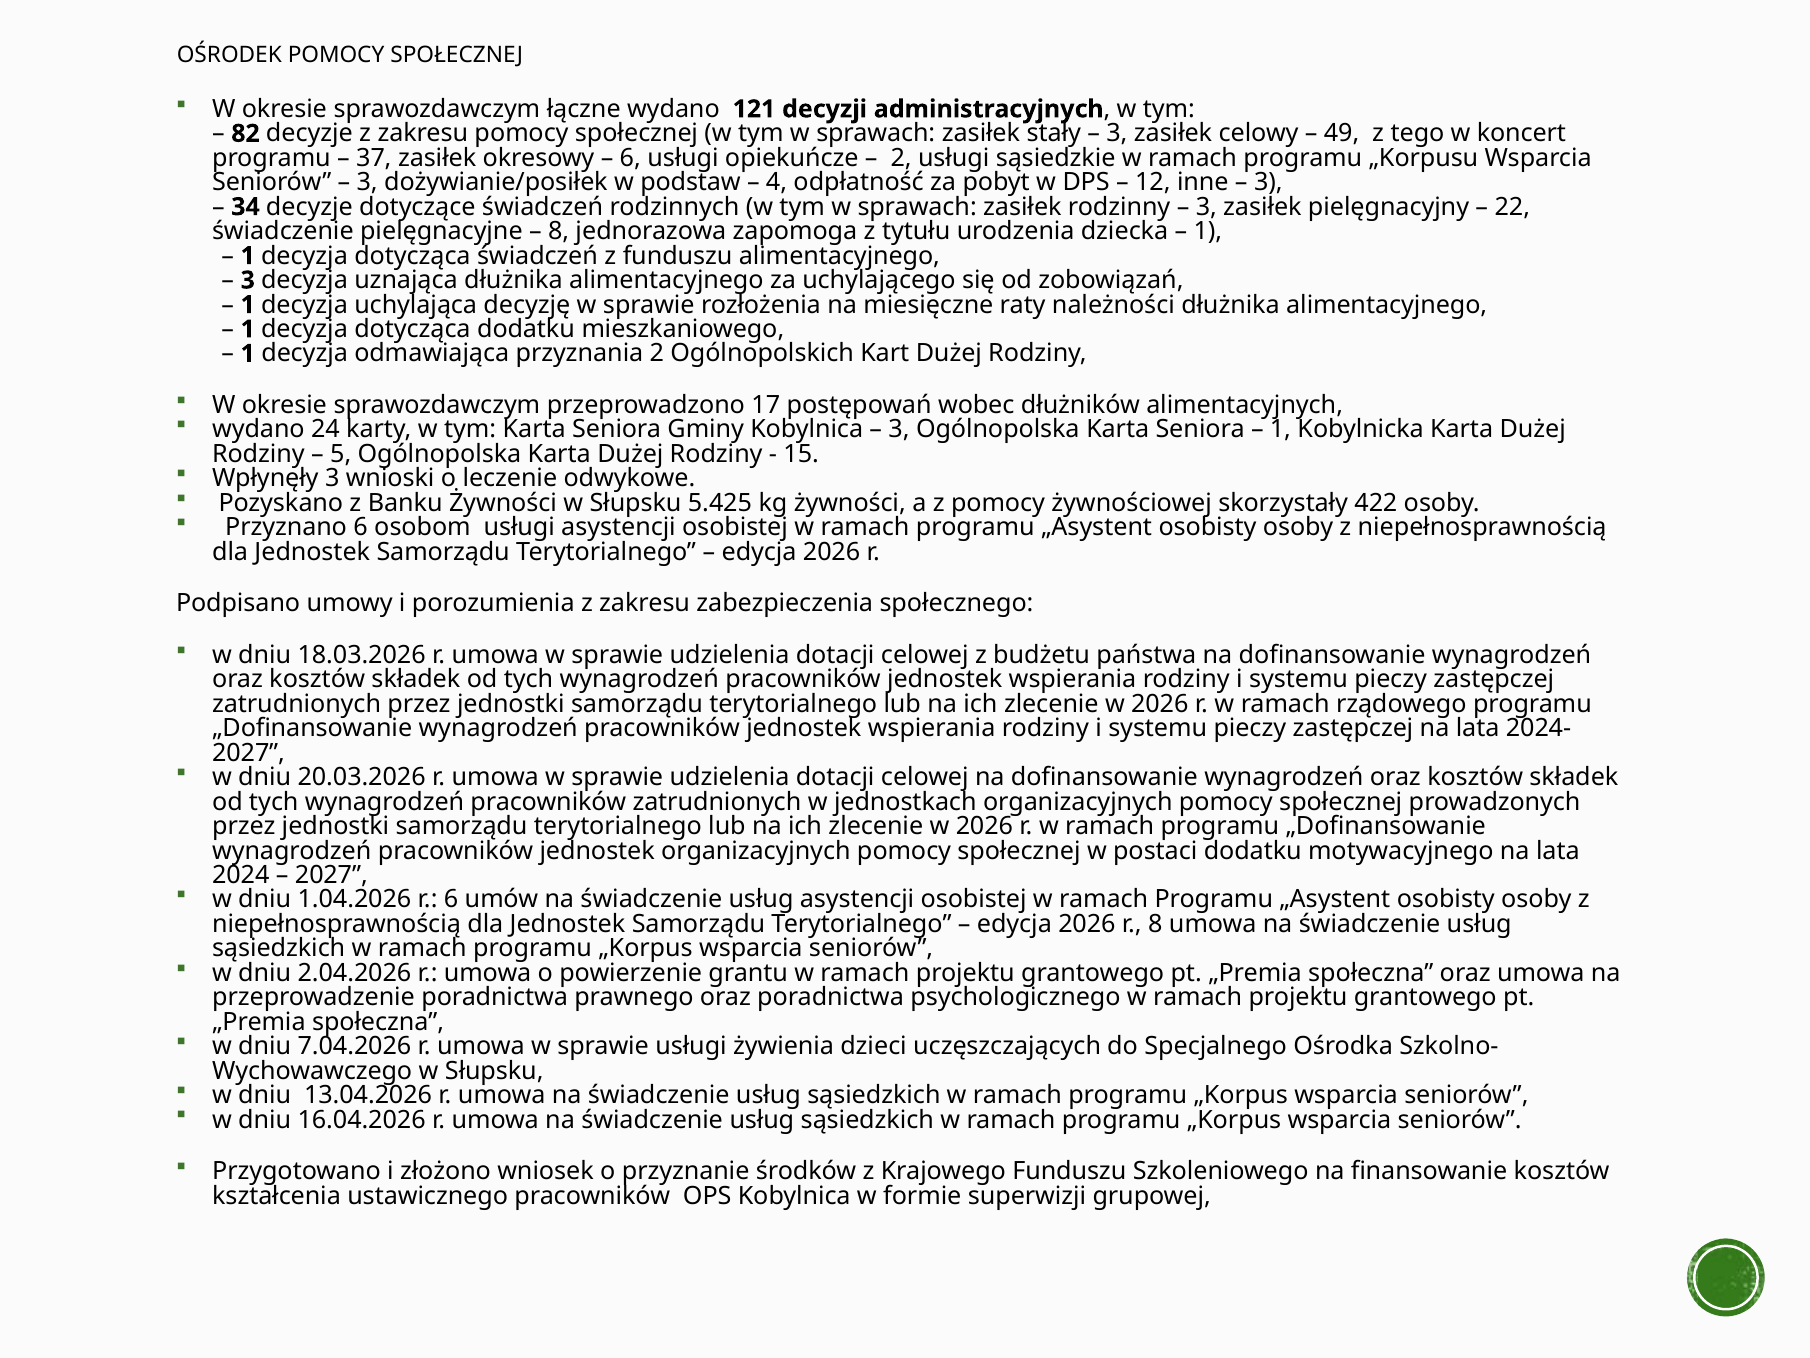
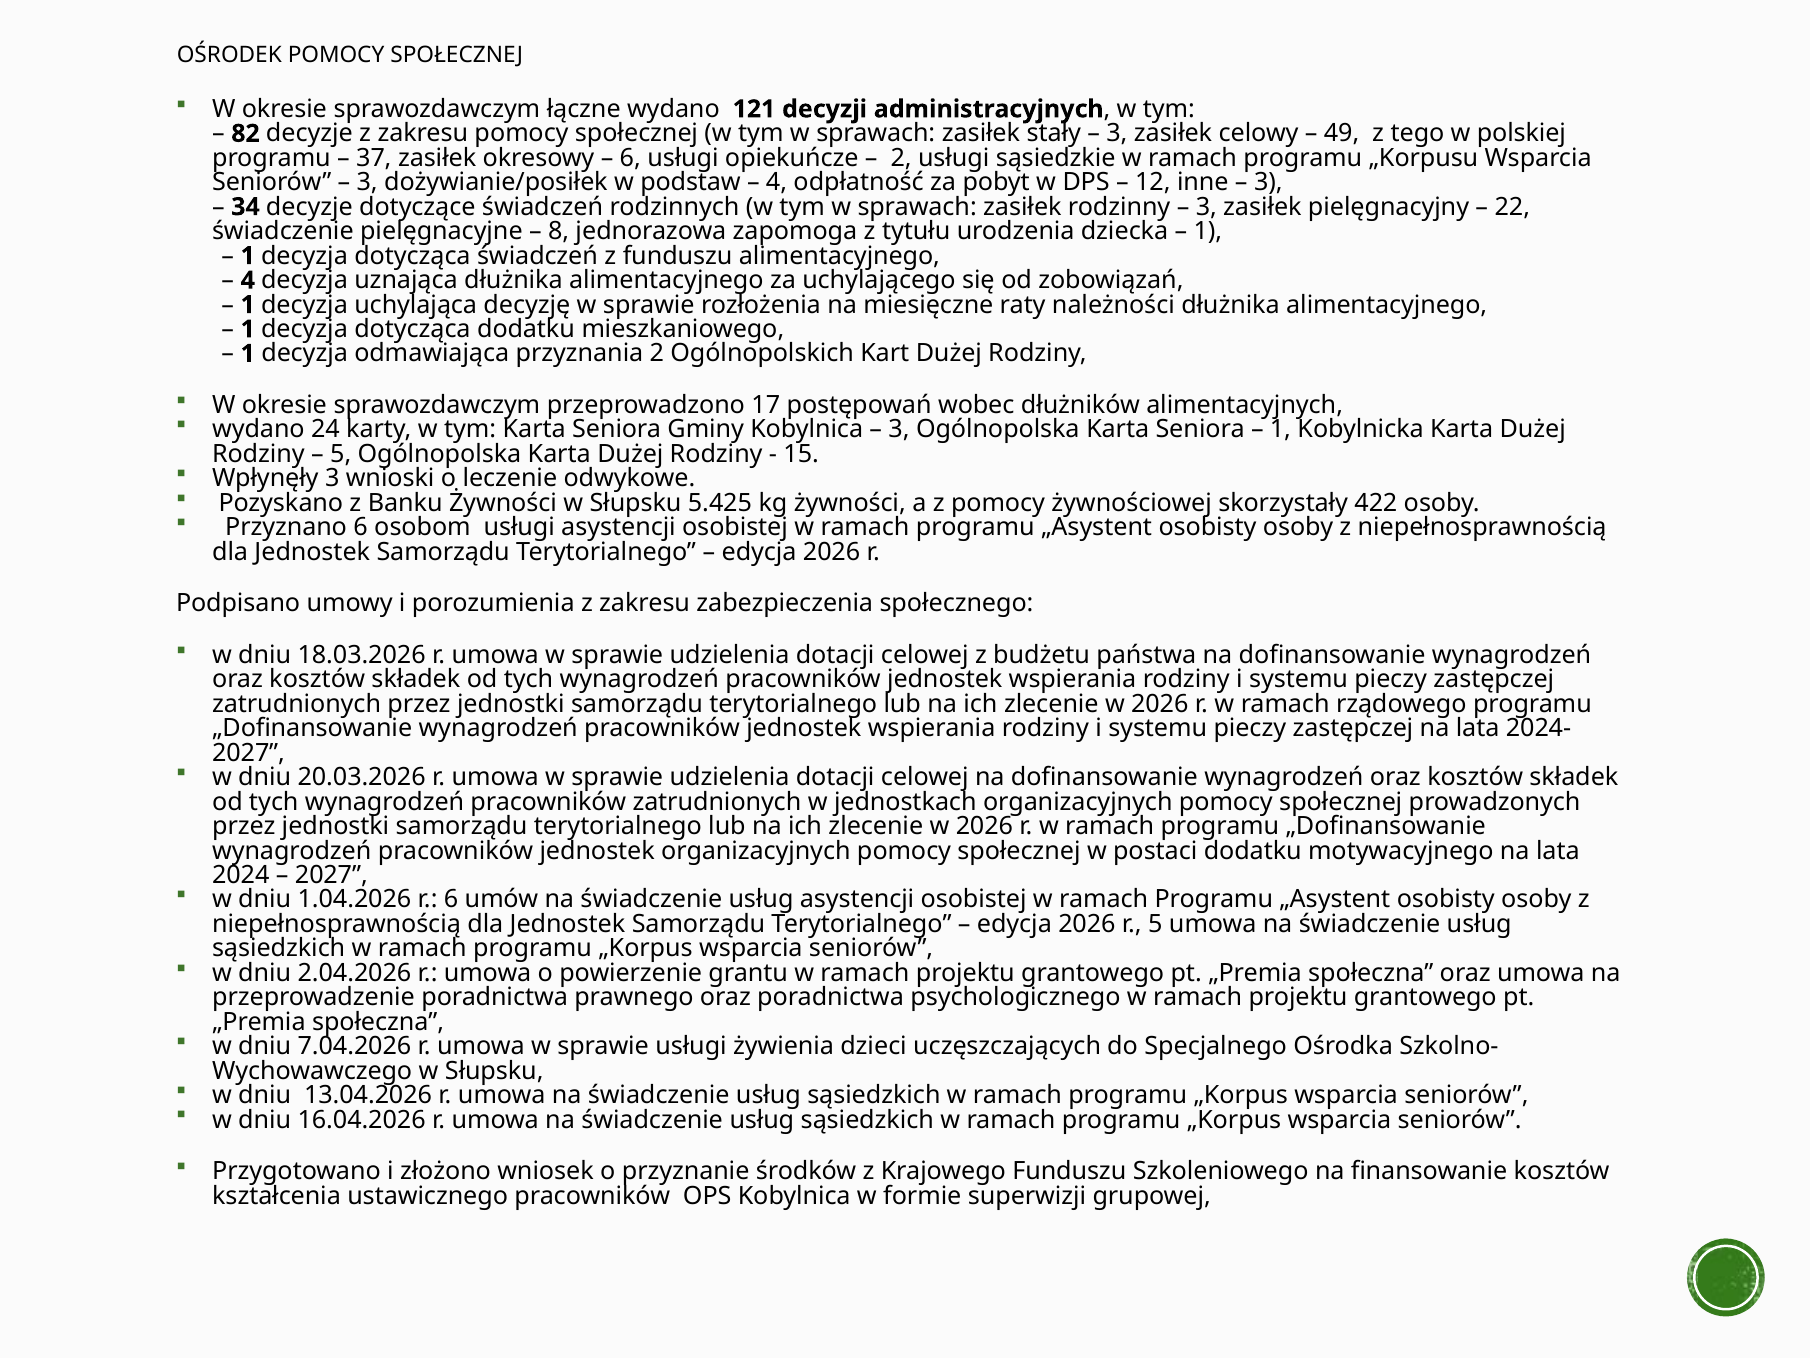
koncert: koncert -> polskiej (1521, 134)
3: 3 -> 4 (248, 280)
r 8: 8 -> 5 (1155, 924)
